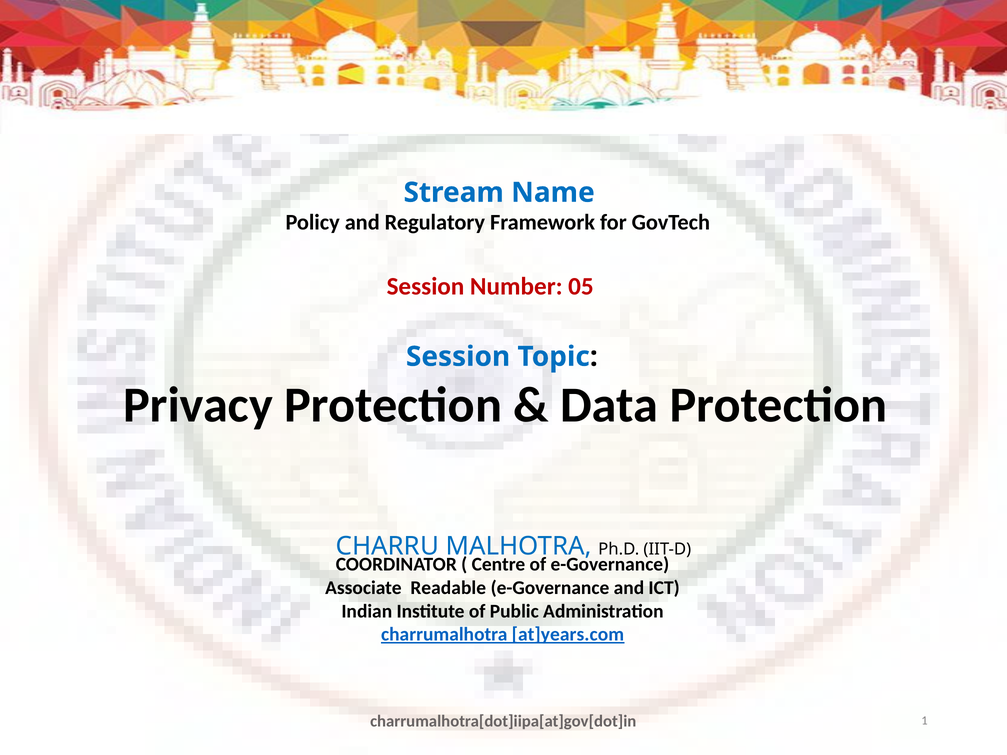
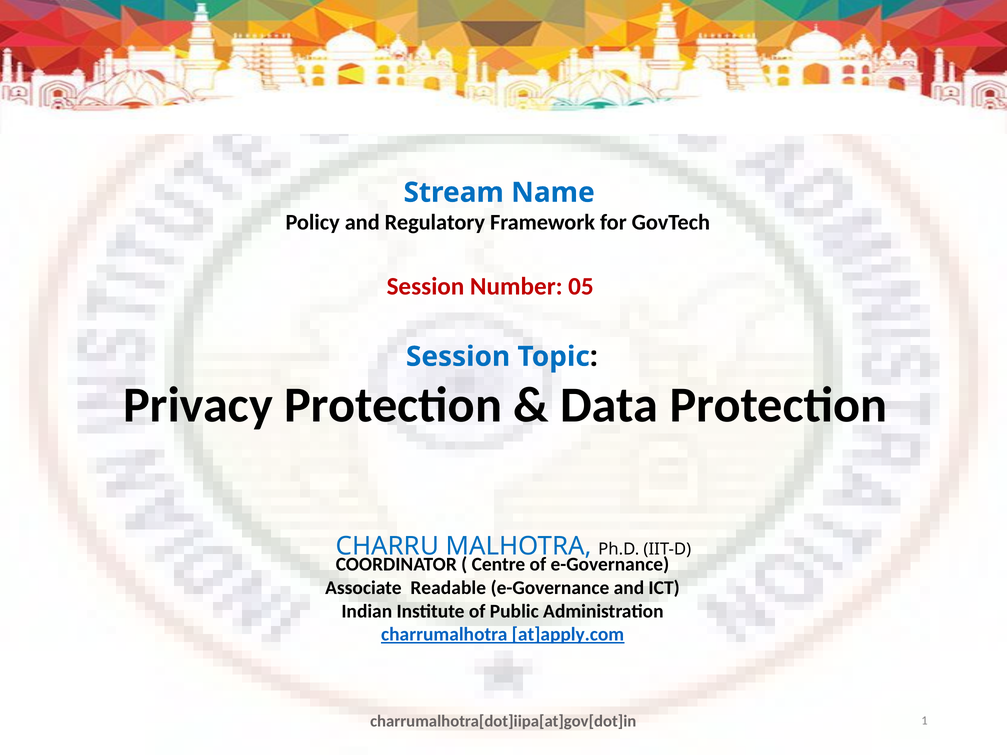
at]years.com: at]years.com -> at]apply.com (568, 635)
